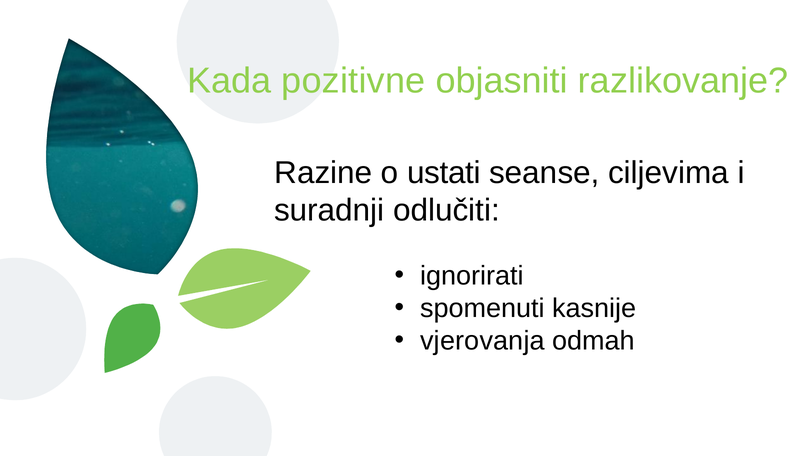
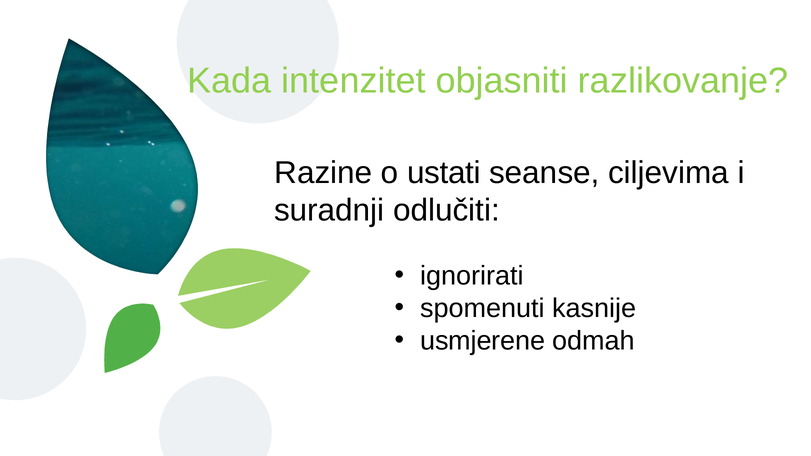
pozitivne: pozitivne -> intenzitet (354, 81)
vjerovanja: vjerovanja -> usmjerene (483, 341)
